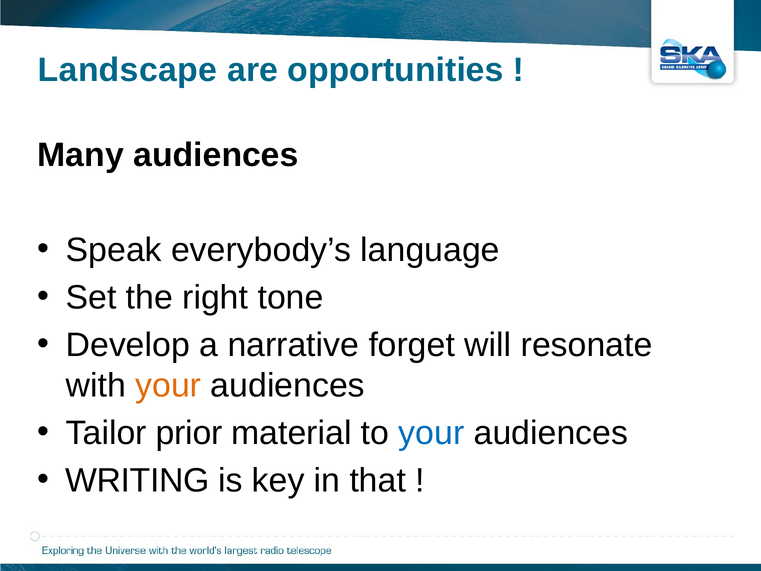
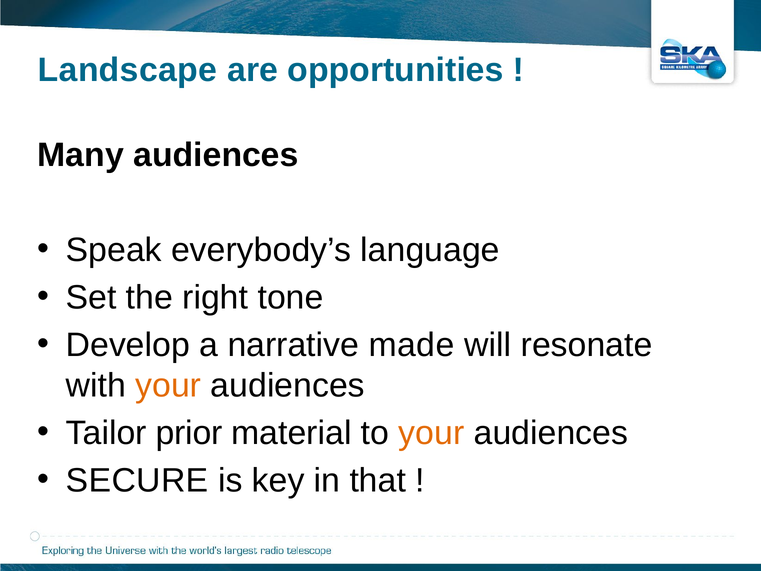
forget: forget -> made (412, 345)
your colour: blue -> orange (431, 433)
WRITING: WRITING -> SECURE (137, 480)
